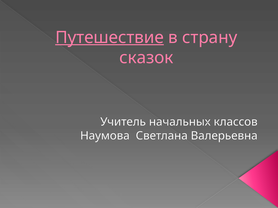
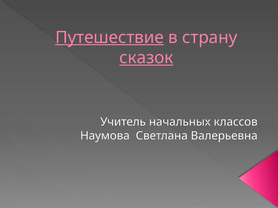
сказок underline: none -> present (146, 58)
